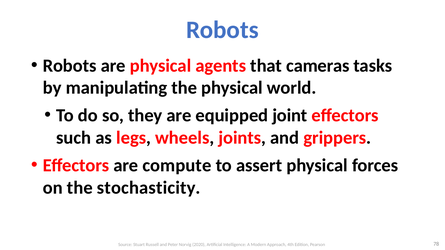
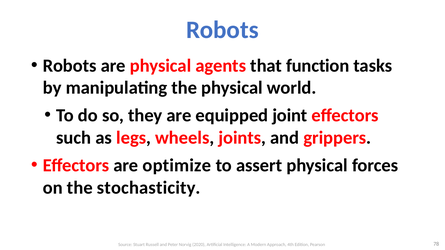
cameras: cameras -> function (318, 66)
compute: compute -> optimize (177, 166)
